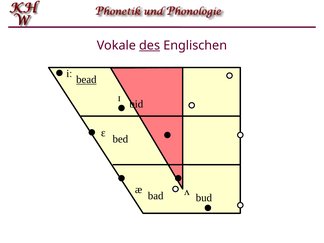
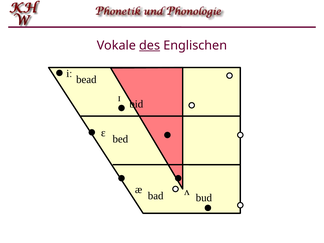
bead underline: present -> none (86, 80)
